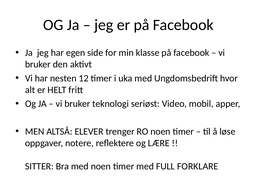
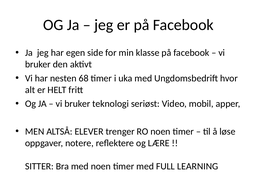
12: 12 -> 68 (84, 78)
FORKLARE: FORKLARE -> LEARNING (198, 166)
